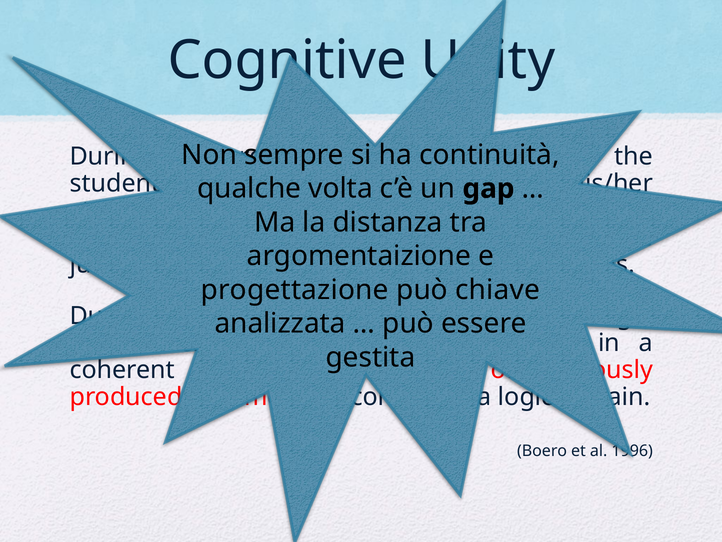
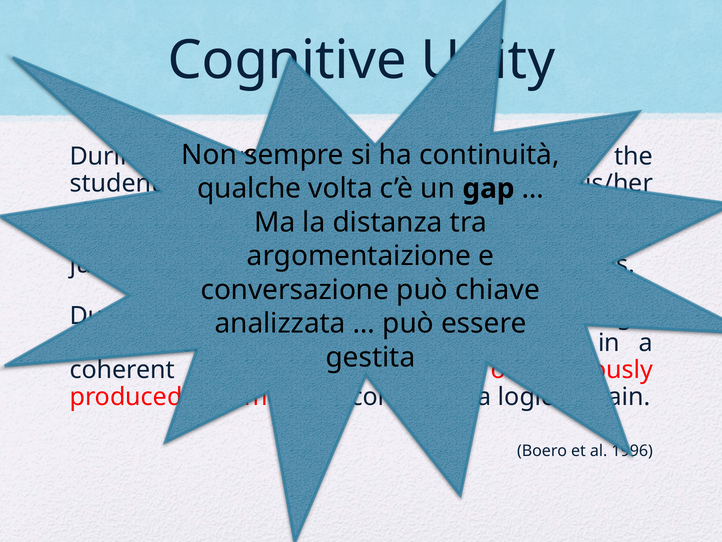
progettazione: progettazione -> conversazione (295, 290)
